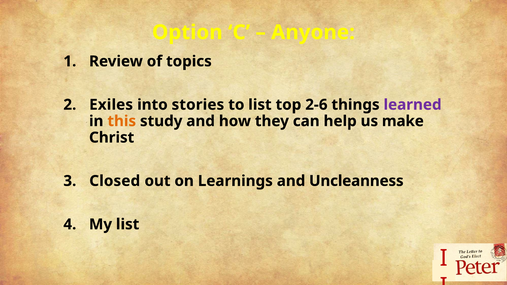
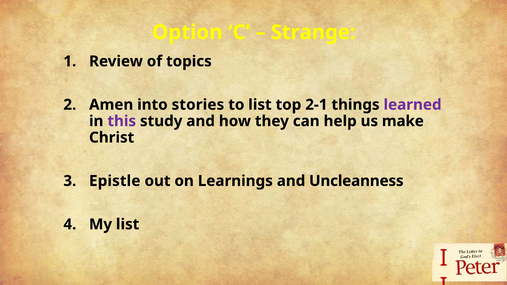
Anyone: Anyone -> Strange (313, 32)
Exiles: Exiles -> Amen (111, 105)
2-6: 2-6 -> 2-1 (316, 105)
this colour: orange -> purple (122, 121)
Closed: Closed -> Epistle (115, 181)
